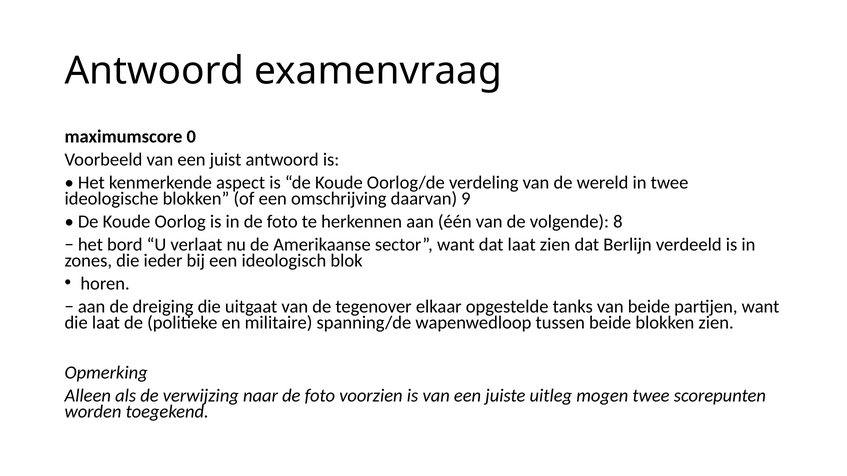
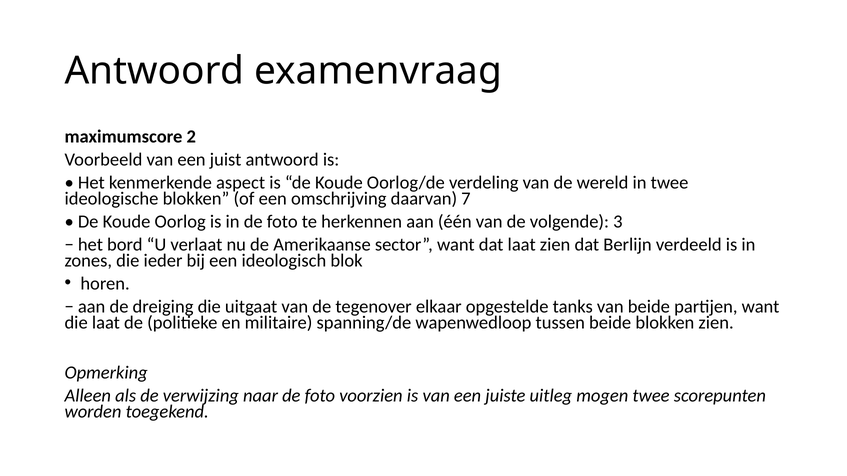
0: 0 -> 2 (191, 137)
9: 9 -> 7 (466, 199)
8: 8 -> 3 (618, 222)
